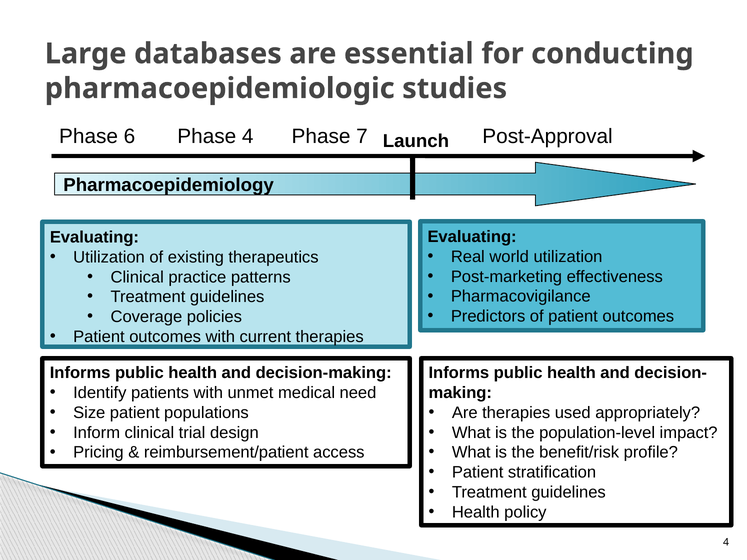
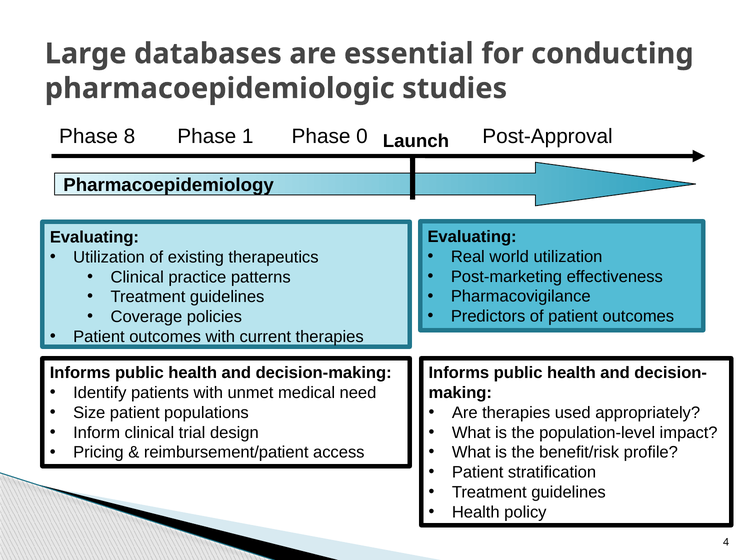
6: 6 -> 8 (129, 136)
Phase 4: 4 -> 1 (248, 136)
7: 7 -> 0 (362, 136)
